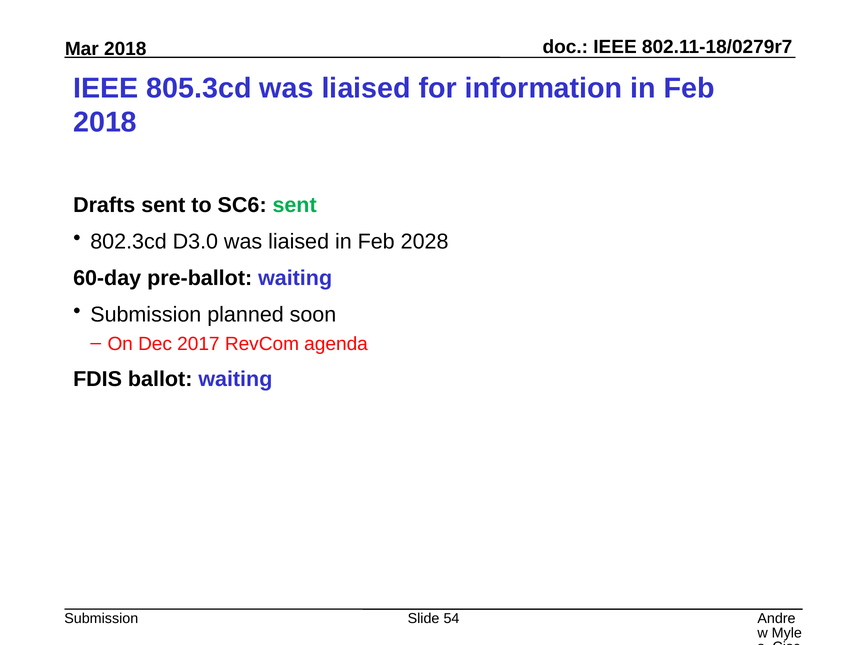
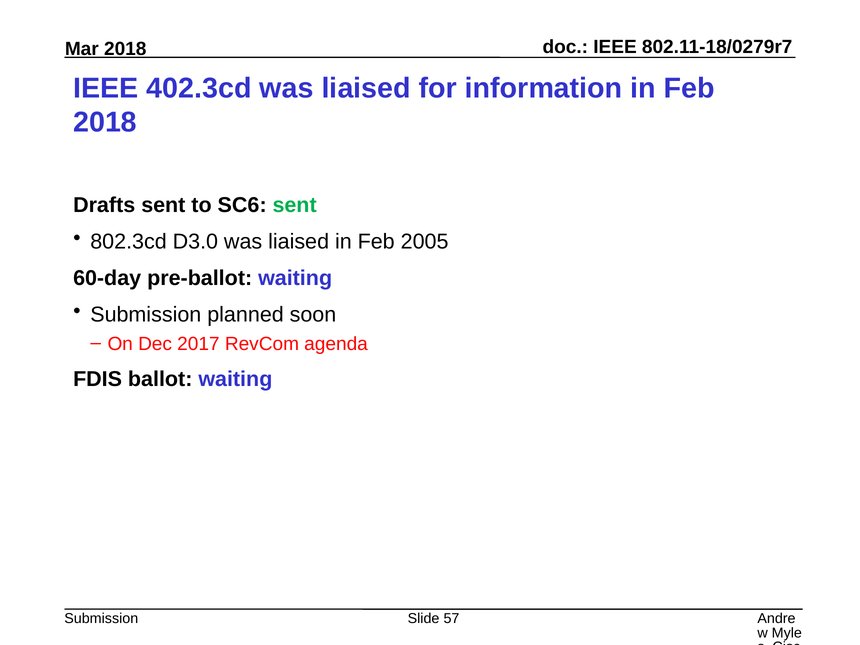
805.3cd: 805.3cd -> 402.3cd (199, 88)
2028: 2028 -> 2005 (425, 242)
54: 54 -> 57 (451, 619)
